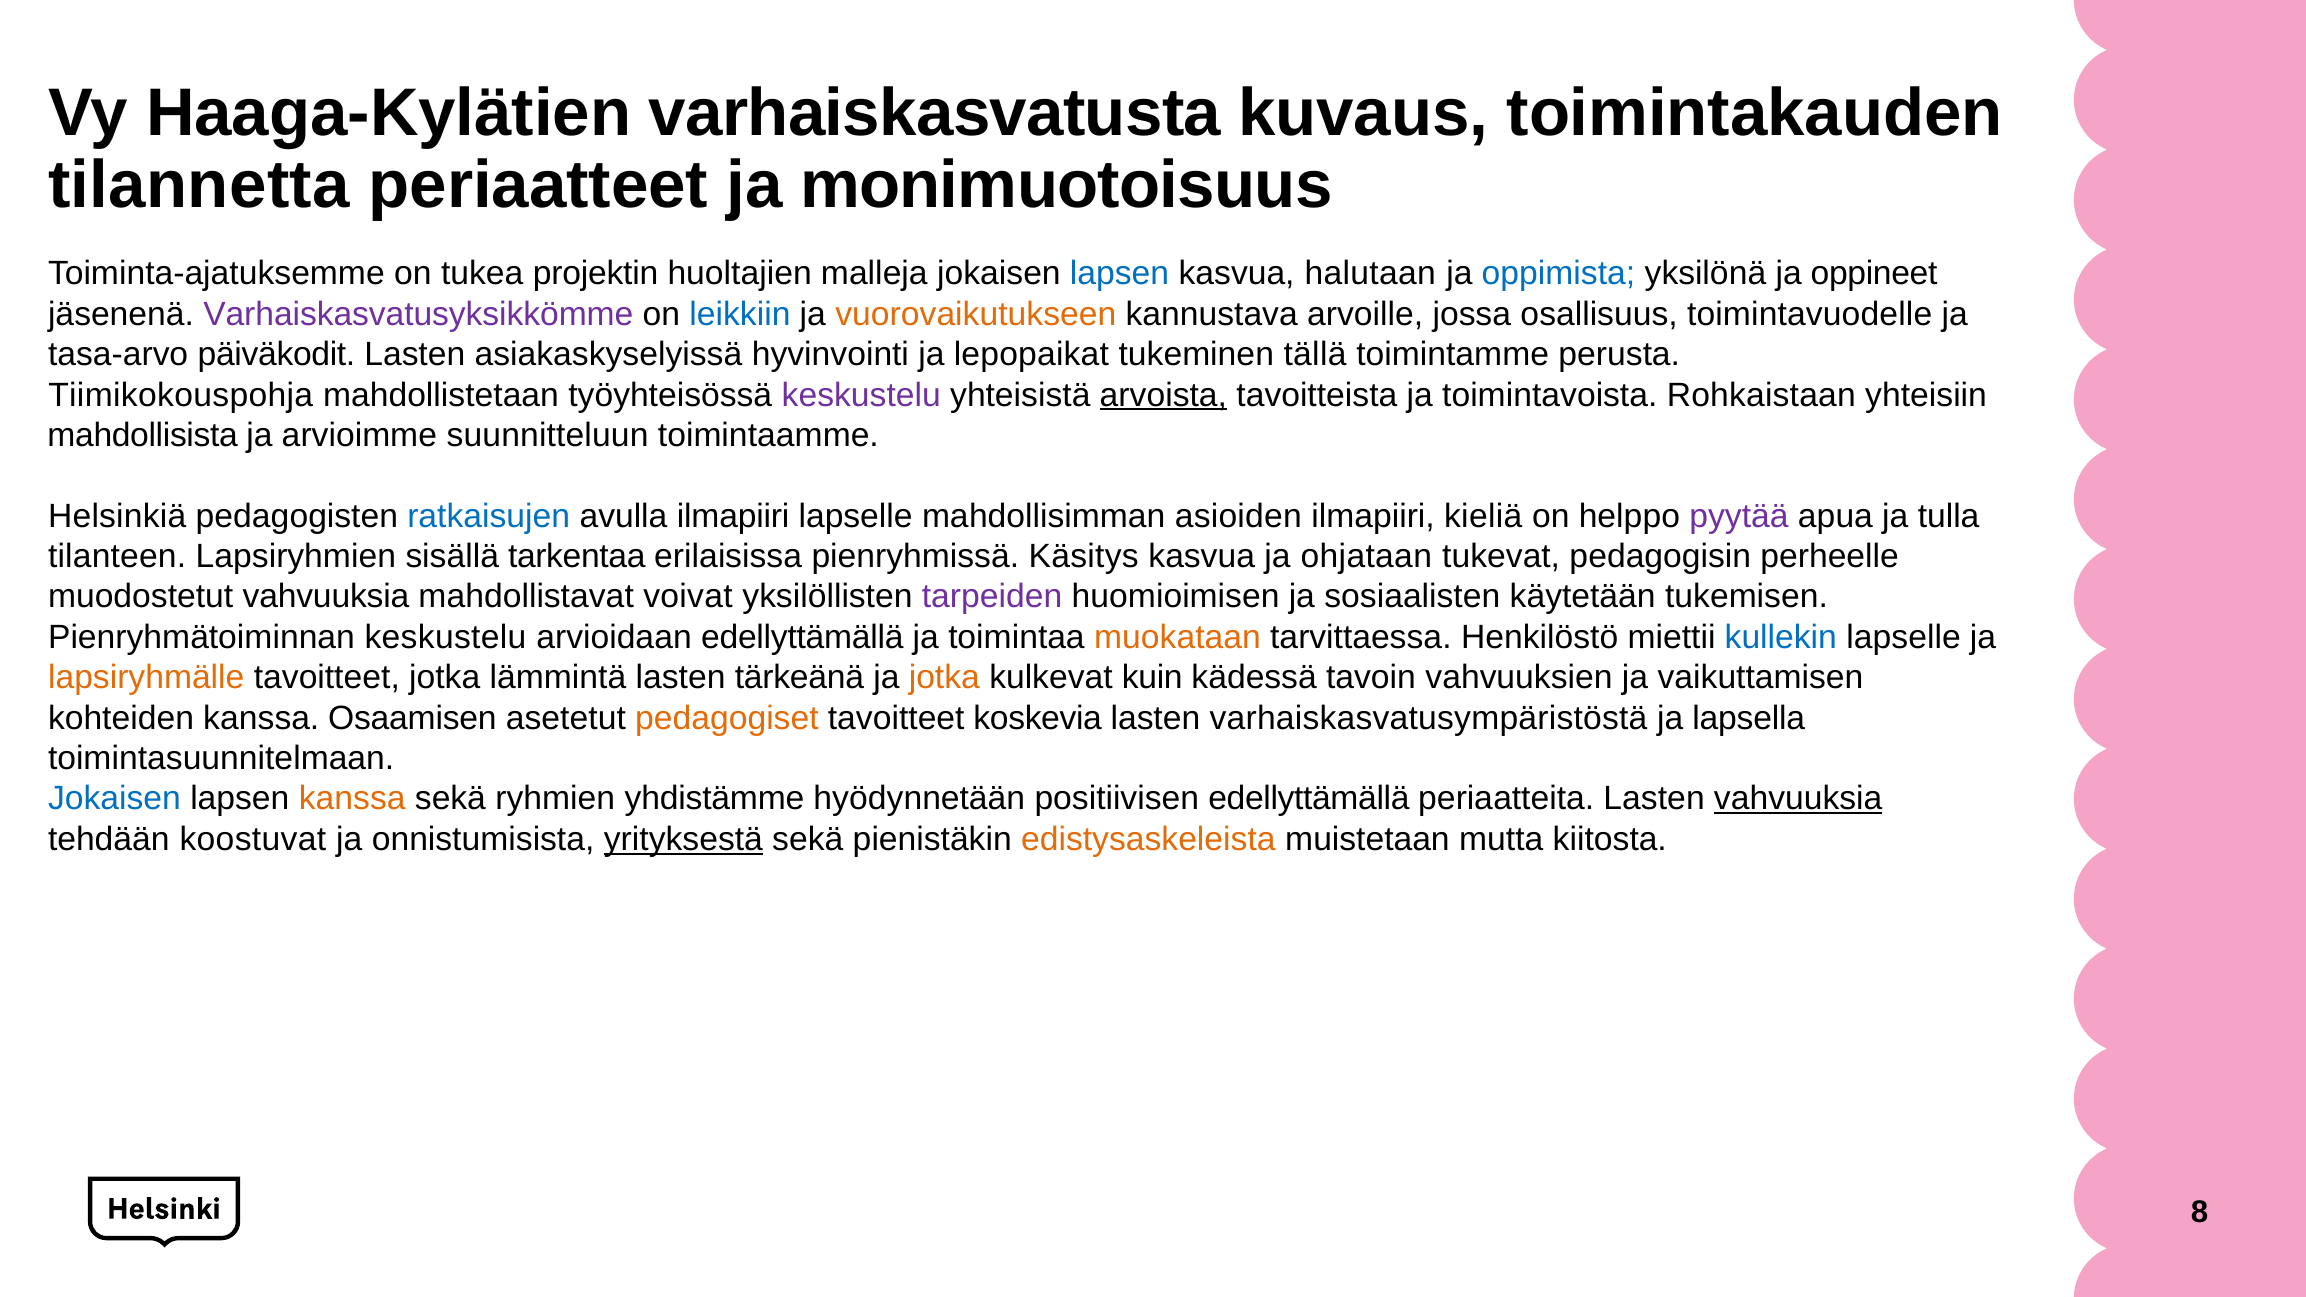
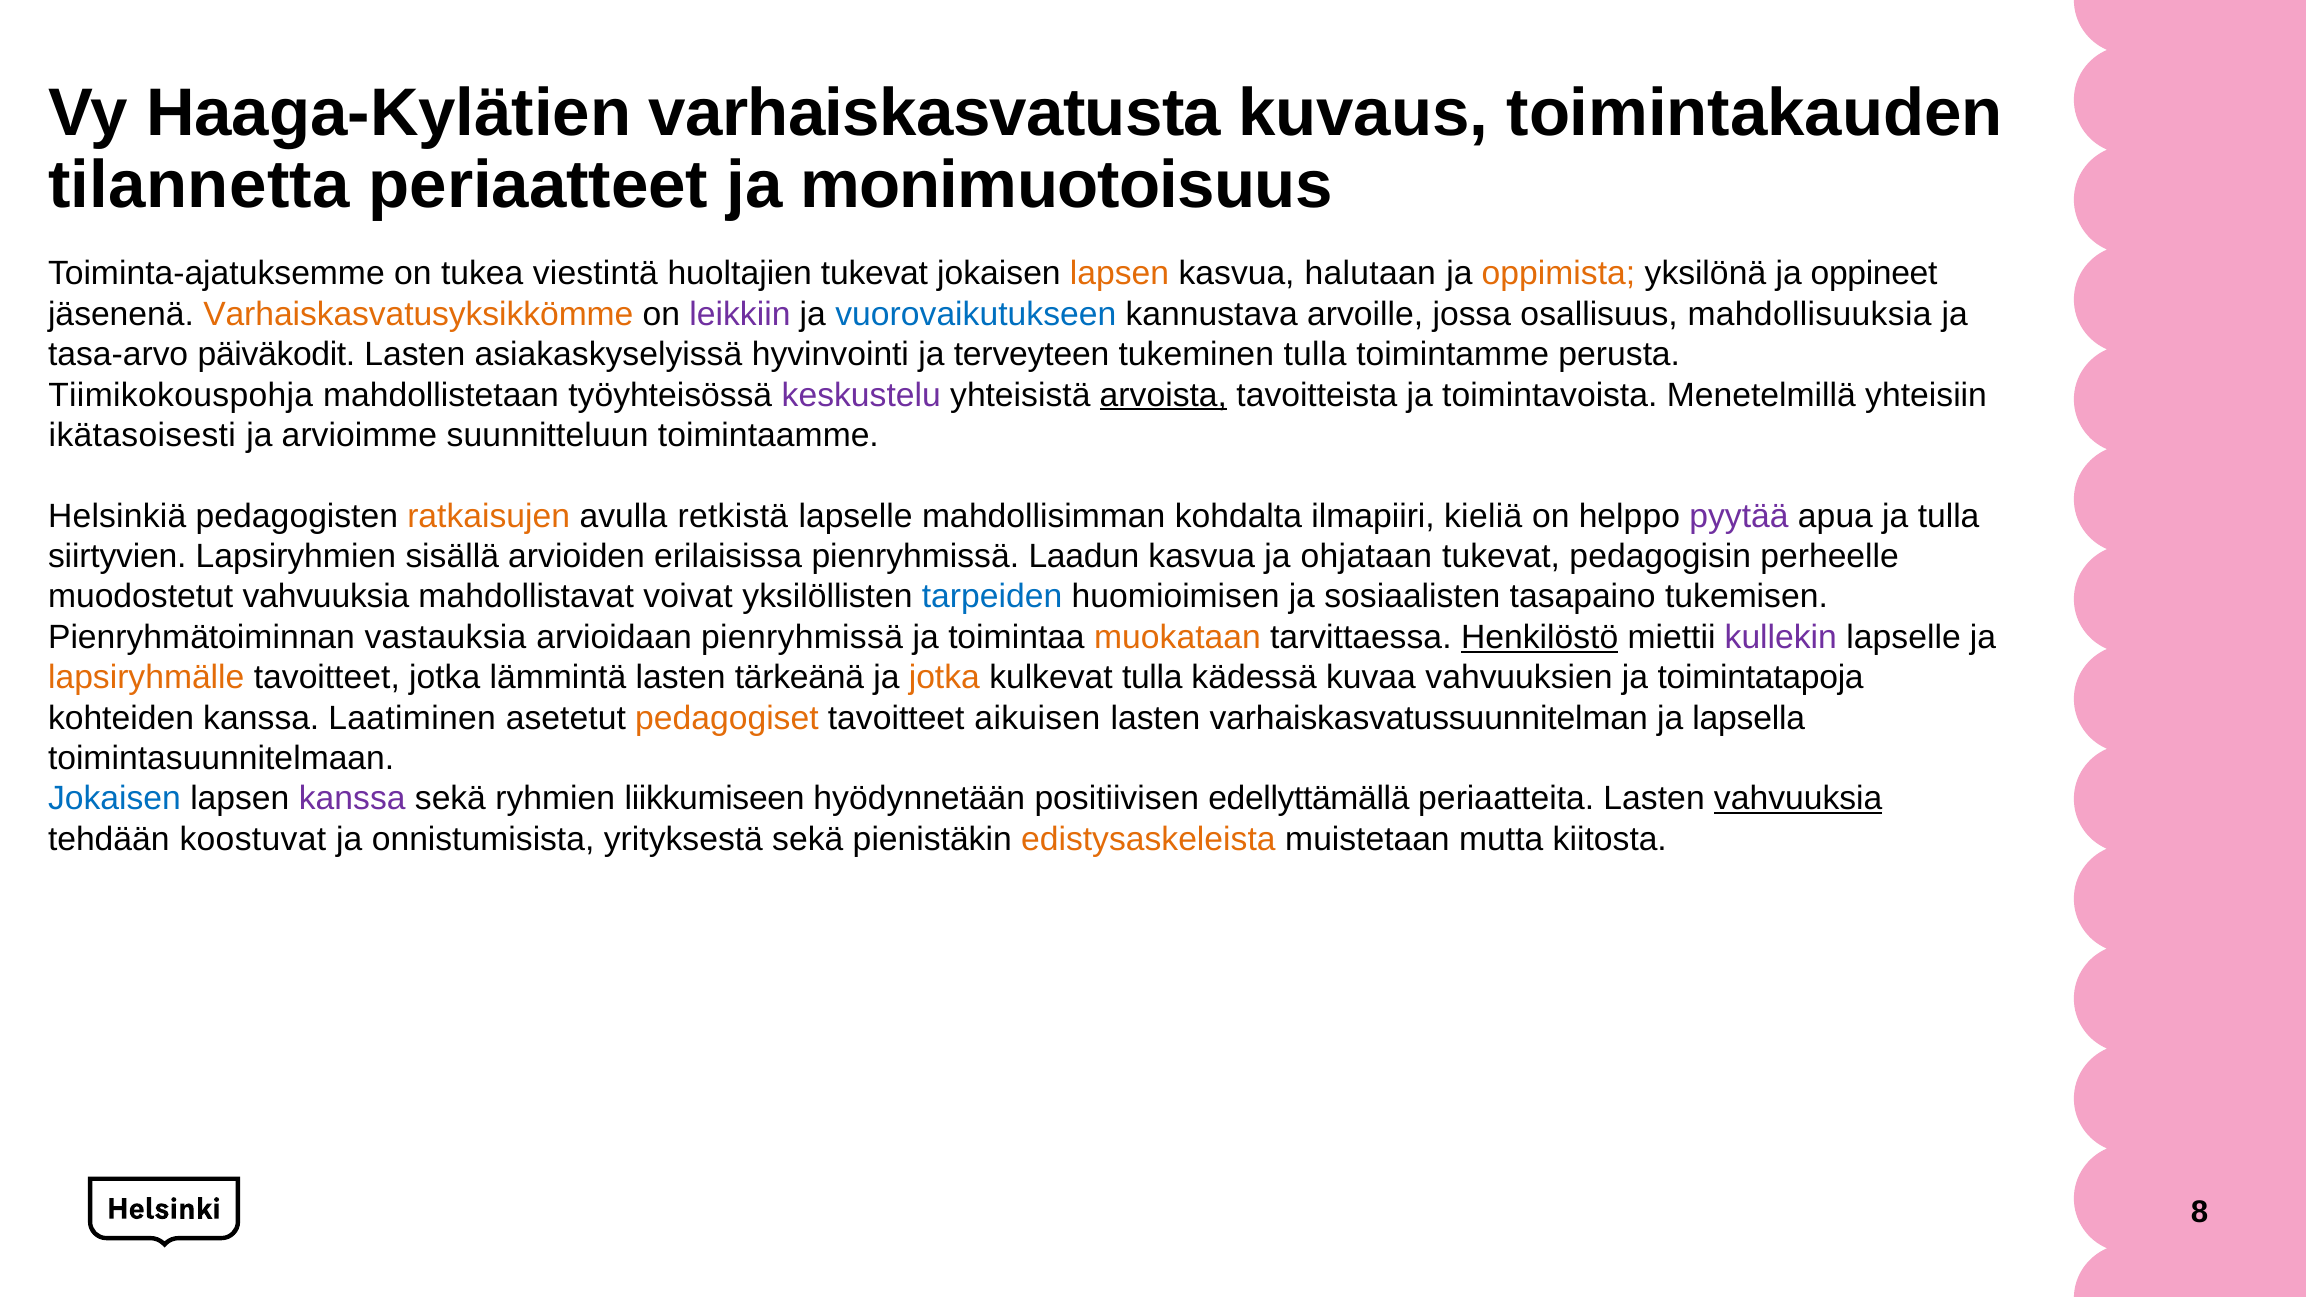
projektin: projektin -> viestintä (595, 274)
huoltajien malleja: malleja -> tukevat (874, 274)
lapsen colour: blue -> orange (1120, 274)
oppimista colour: blue -> orange (1558, 274)
Varhaiskasvatusyksikkömme colour: purple -> orange (418, 314)
leikkiin colour: blue -> purple (740, 314)
vuorovaikutukseen colour: orange -> blue (976, 314)
toimintavuodelle: toimintavuodelle -> mahdollisuuksia (1810, 314)
lepopaikat: lepopaikat -> terveyteen (1032, 355)
tukeminen tällä: tällä -> tulla (1315, 355)
Rohkaistaan: Rohkaistaan -> Menetelmillä (1761, 395)
mahdollisista: mahdollisista -> ikätasoisesti (142, 435)
ratkaisujen colour: blue -> orange (489, 516)
avulla ilmapiiri: ilmapiiri -> retkistä (733, 516)
asioiden: asioiden -> kohdalta (1238, 516)
tilanteen: tilanteen -> siirtyvien (117, 557)
tarkentaa: tarkentaa -> arvioiden (577, 557)
Käsitys: Käsitys -> Laadun (1084, 557)
tarpeiden colour: purple -> blue (992, 597)
käytetään: käytetään -> tasapaino (1583, 597)
Pienryhmätoiminnan keskustelu: keskustelu -> vastauksia (445, 637)
arvioidaan edellyttämällä: edellyttämällä -> pienryhmissä (802, 637)
Henkilöstö underline: none -> present (1540, 637)
kullekin colour: blue -> purple (1781, 637)
kulkevat kuin: kuin -> tulla (1152, 678)
tavoin: tavoin -> kuvaa (1371, 678)
vaikuttamisen: vaikuttamisen -> toimintatapoja (1761, 678)
Osaamisen: Osaamisen -> Laatiminen (412, 718)
koskevia: koskevia -> aikuisen (1037, 718)
varhaiskasvatusympäristöstä: varhaiskasvatusympäristöstä -> varhaiskasvatussuunnitelman (1429, 718)
kanssa colour: orange -> purple (352, 799)
yhdistämme: yhdistämme -> liikkumiseen (715, 799)
yrityksestä underline: present -> none (683, 839)
